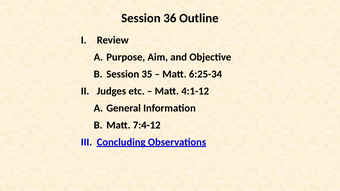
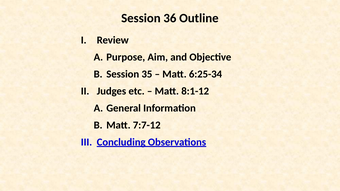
4:1-12: 4:1-12 -> 8:1-12 (195, 91)
7:4-12: 7:4-12 -> 7:7-12 (147, 125)
